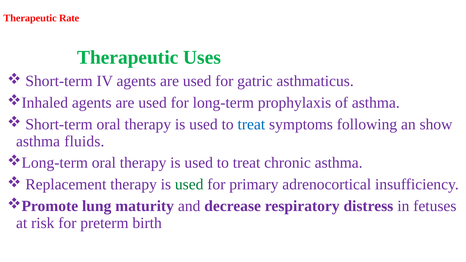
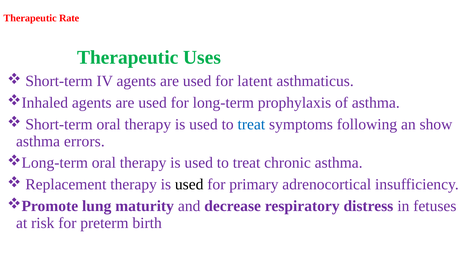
gatric: gatric -> latent (255, 81)
fluids: fluids -> errors (84, 141)
used colour: green -> black (189, 185)
